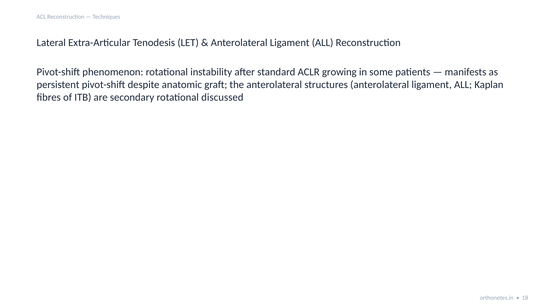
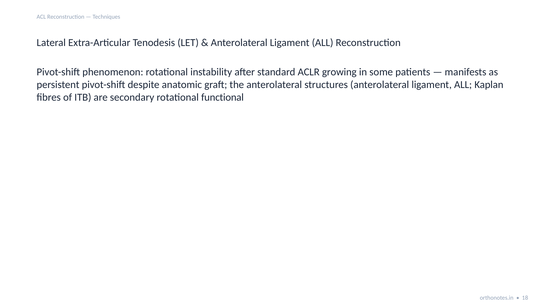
discussed: discussed -> functional (222, 97)
